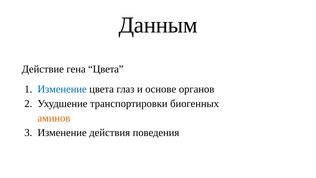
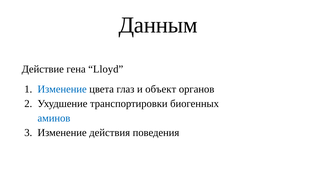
гена Цвета: Цвета -> Lloyd (106, 69)
основе: основе -> объект (161, 89)
аминов colour: orange -> blue (54, 118)
